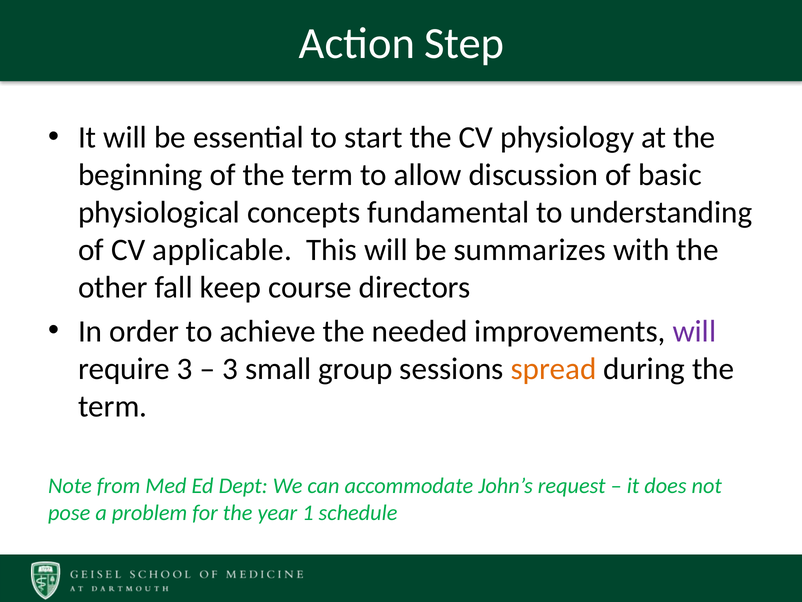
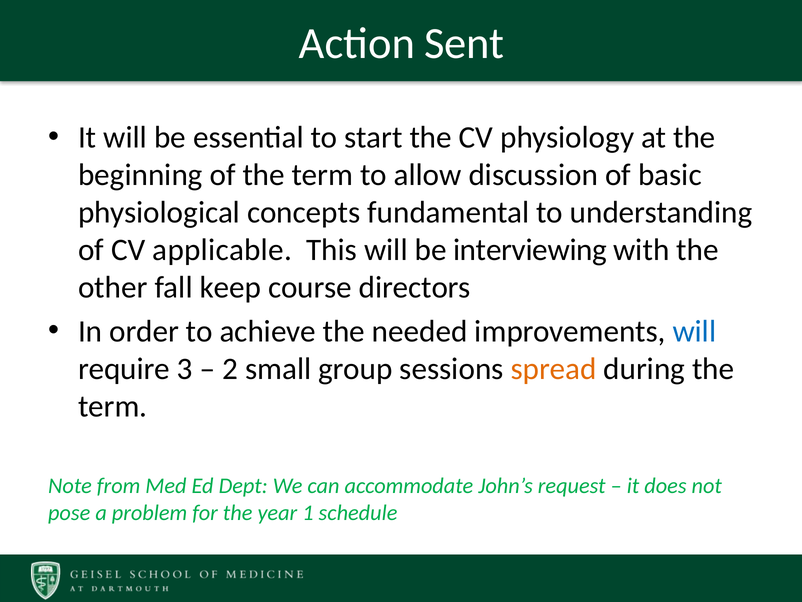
Step: Step -> Sent (464, 44)
summarizes: summarizes -> interviewing (530, 250)
will colour: purple -> blue (694, 331)
3: 3 -> 2 (230, 368)
